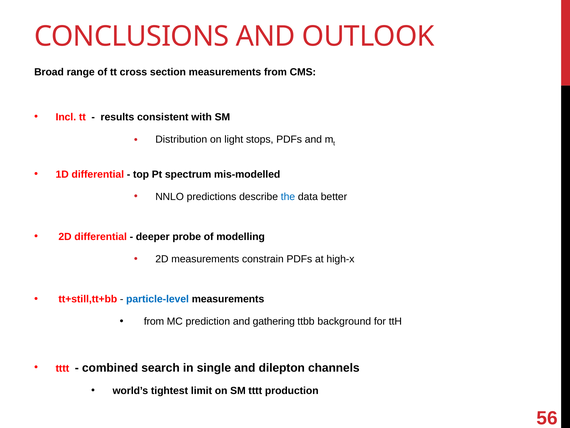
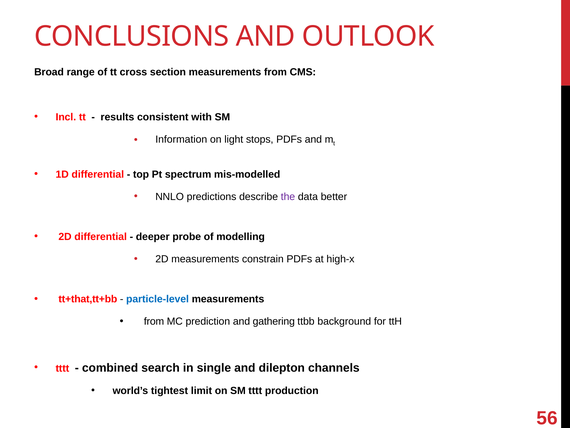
Distribution: Distribution -> Information (181, 139)
the colour: blue -> purple (288, 197)
tt+still,tt+bb: tt+still,tt+bb -> tt+that,tt+bb (88, 299)
